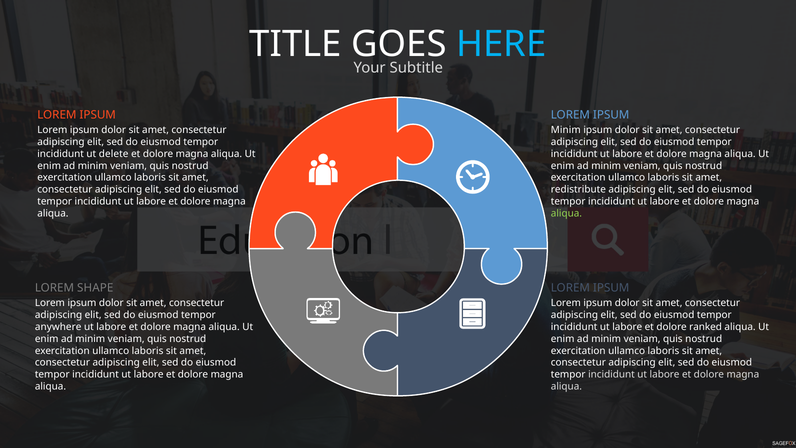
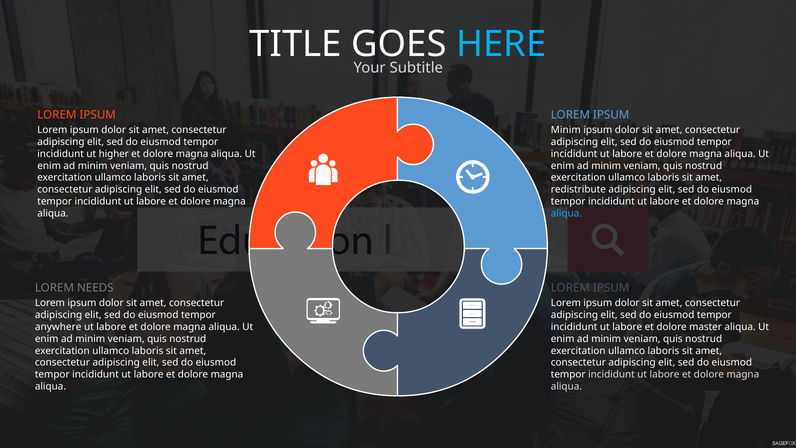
delete: delete -> higher (114, 154)
aliqua colour: light green -> light blue (566, 213)
SHAPE: SHAPE -> NEEDS (95, 288)
ranked: ranked -> master (706, 327)
